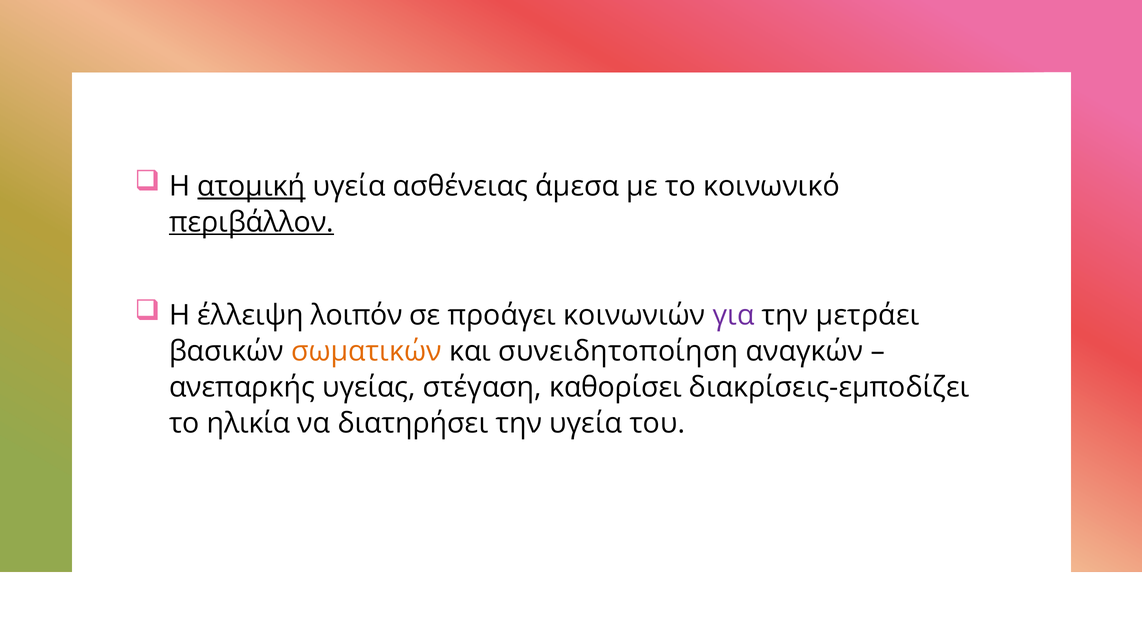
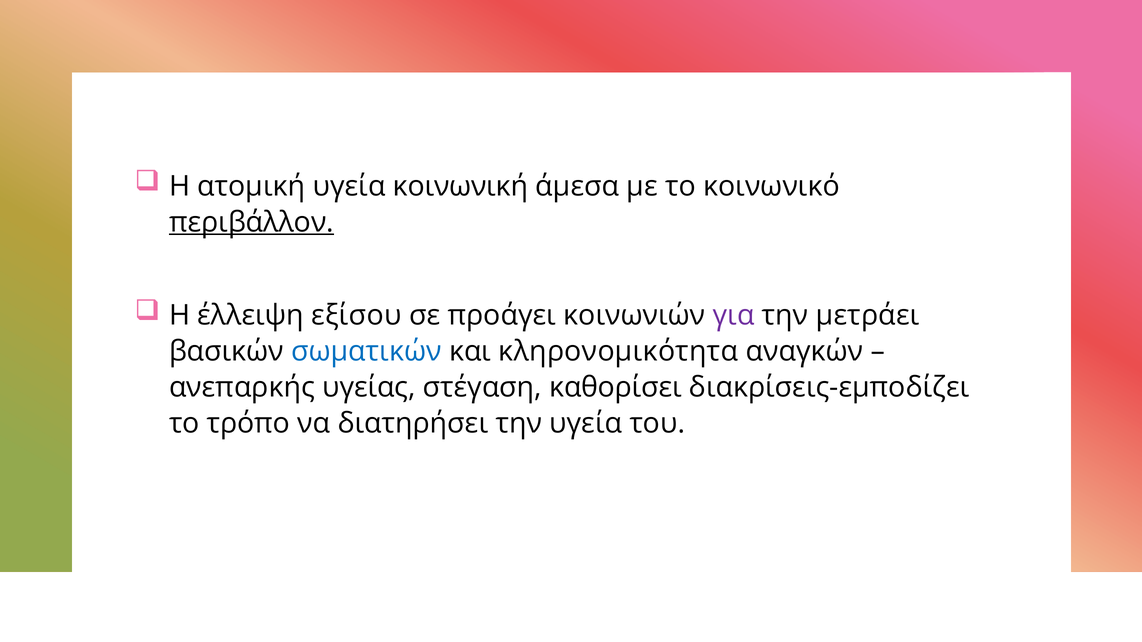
ατομική underline: present -> none (251, 186)
ασθένειας: ασθένειας -> κοινωνική (461, 186)
λοιπόν: λοιπόν -> εξίσου (356, 316)
σωματικών colour: orange -> blue (366, 352)
συνειδητοποίηση: συνειδητοποίηση -> κληρονομικότητα (618, 352)
ηλικία: ηλικία -> τρόπο (248, 423)
